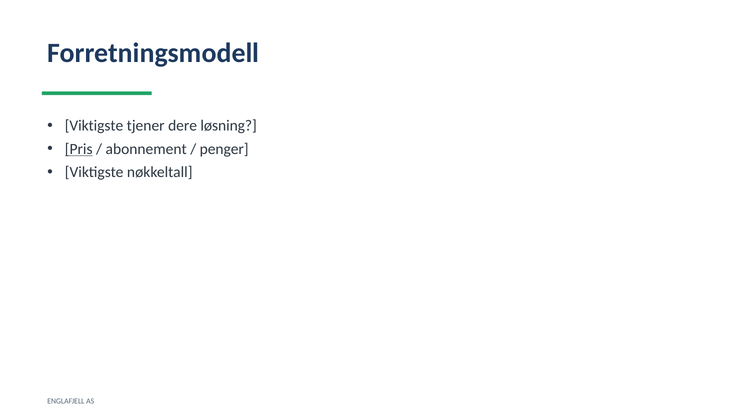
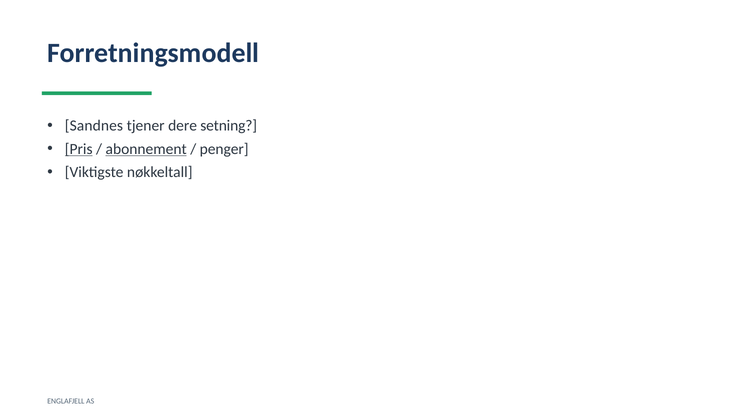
Viktigste: Viktigste -> Sandnes (94, 126)
løsning: løsning -> setning (229, 126)
abonnement underline: none -> present (146, 149)
